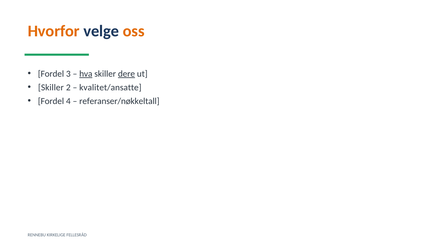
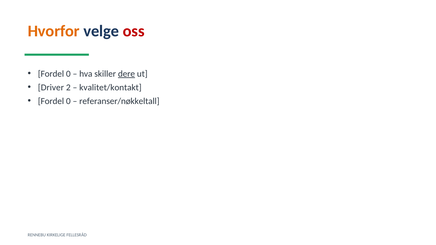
oss colour: orange -> red (134, 31)
3: 3 -> 0 (68, 74)
hva underline: present -> none (86, 74)
Skiller: Skiller -> Driver (51, 87)
kvalitet/ansatte: kvalitet/ansatte -> kvalitet/kontakt (110, 87)
4: 4 -> 0 (68, 101)
